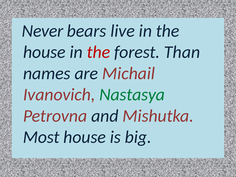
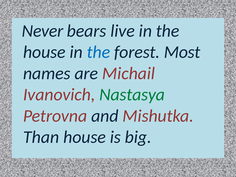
the colour: red -> blue (98, 52)
Than: Than -> Most (182, 52)
Most: Most -> Than (41, 137)
